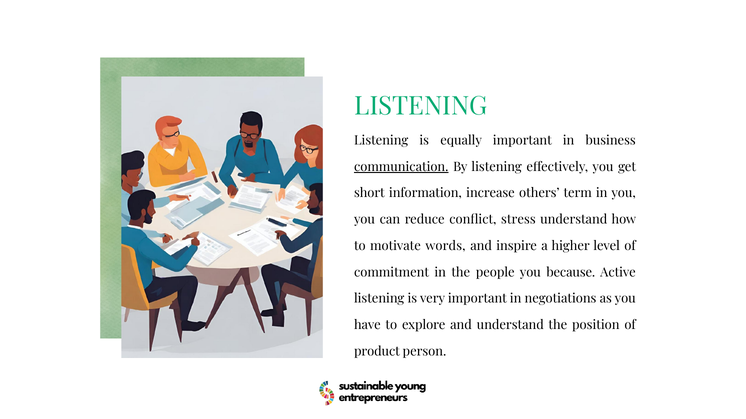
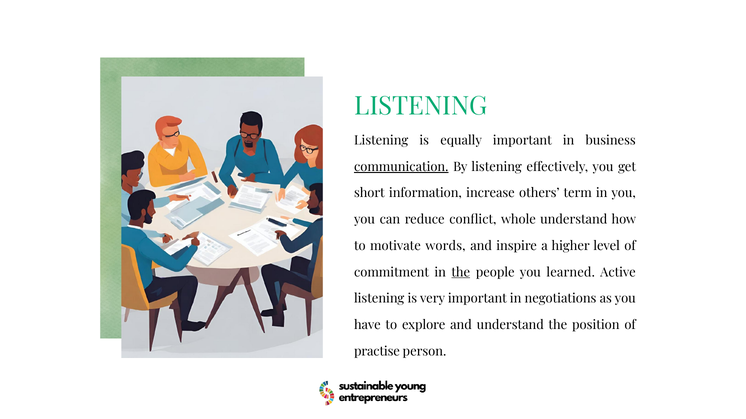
stress: stress -> whole (518, 220)
the underline: none -> present (461, 273)
because: because -> learned (571, 273)
product: product -> practise (377, 352)
